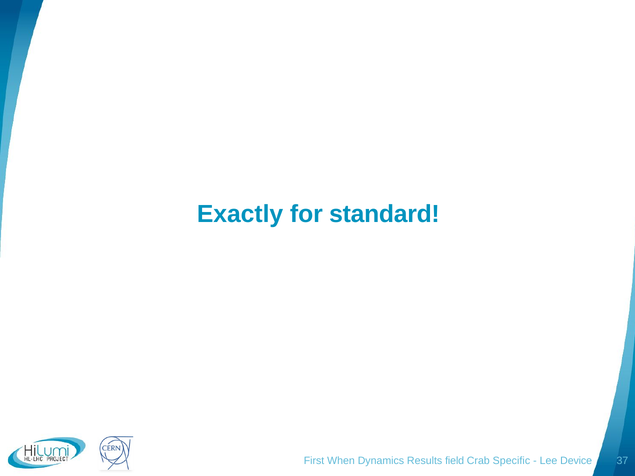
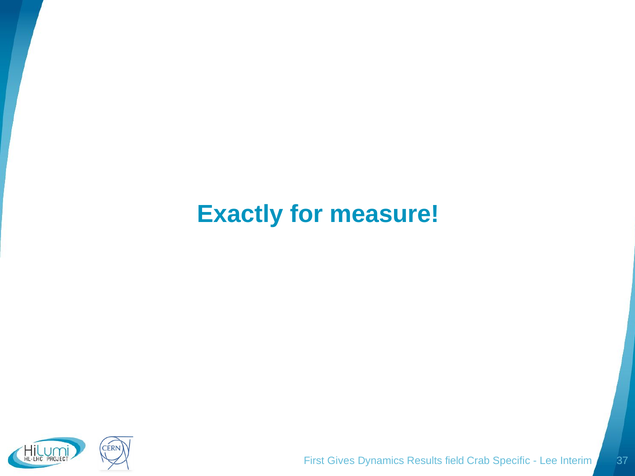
standard: standard -> measure (384, 214)
When: When -> Gives (341, 461)
Device: Device -> Interim (576, 461)
